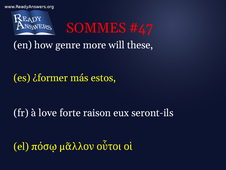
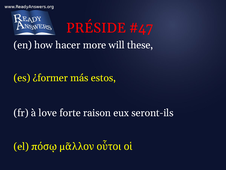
SOMMES: SOMMES -> PRÉSIDE (96, 28)
genre: genre -> hacer (68, 45)
